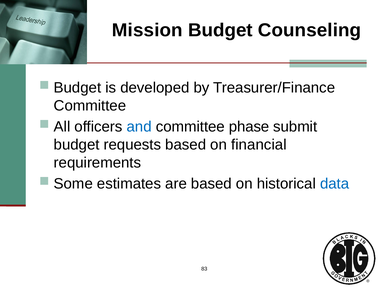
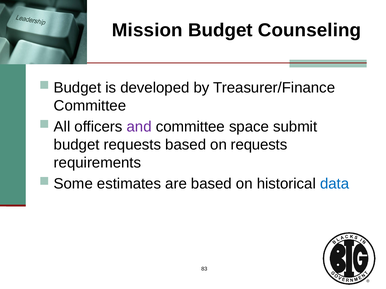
and colour: blue -> purple (139, 127)
phase: phase -> space (249, 127)
on financial: financial -> requests (259, 145)
